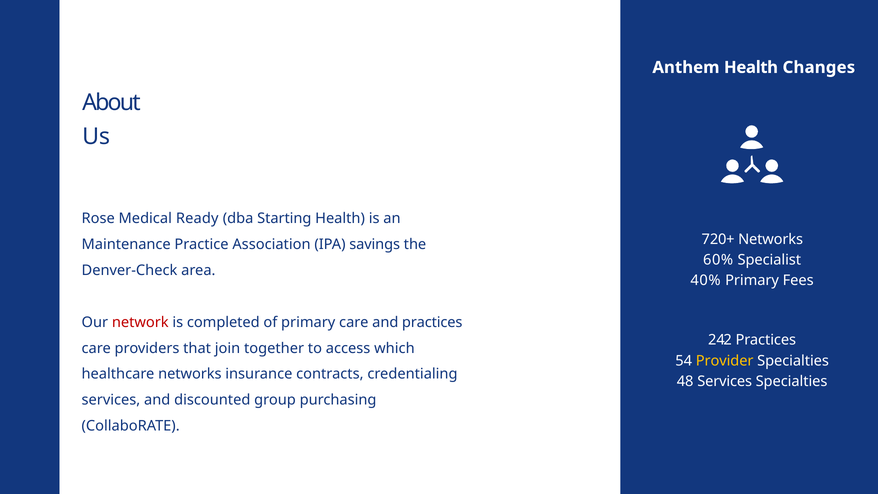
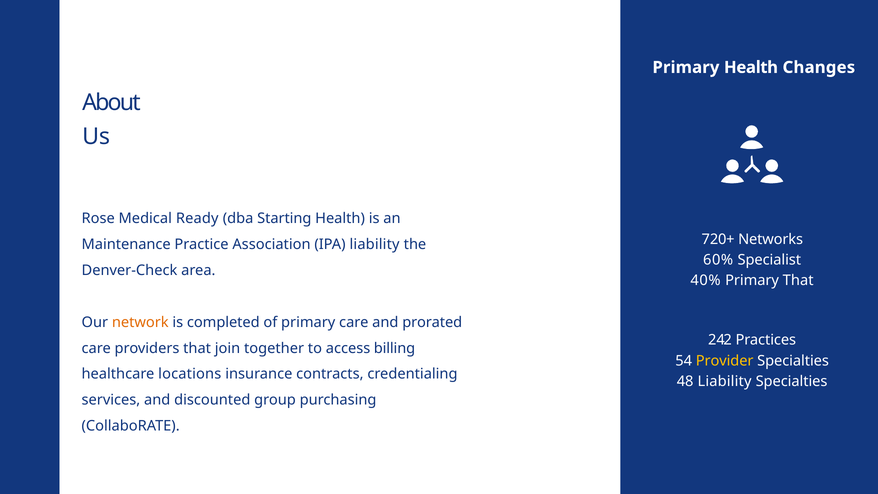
Anthem: Anthem -> Primary (686, 67)
IPA savings: savings -> liability (375, 244)
Primary Fees: Fees -> That (798, 280)
network colour: red -> orange (140, 322)
and practices: practices -> prorated (432, 322)
which: which -> billing (395, 348)
healthcare networks: networks -> locations (190, 374)
48 Services: Services -> Liability (725, 381)
